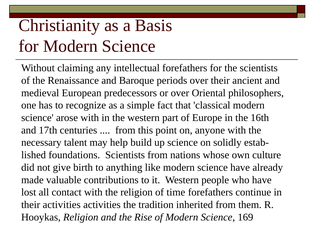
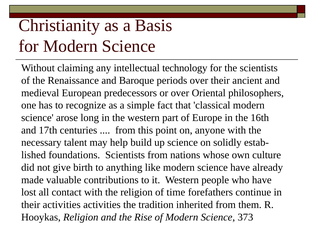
intellectual forefathers: forefathers -> technology (185, 68)
arose with: with -> long (90, 118)
169: 169 -> 373 (245, 217)
